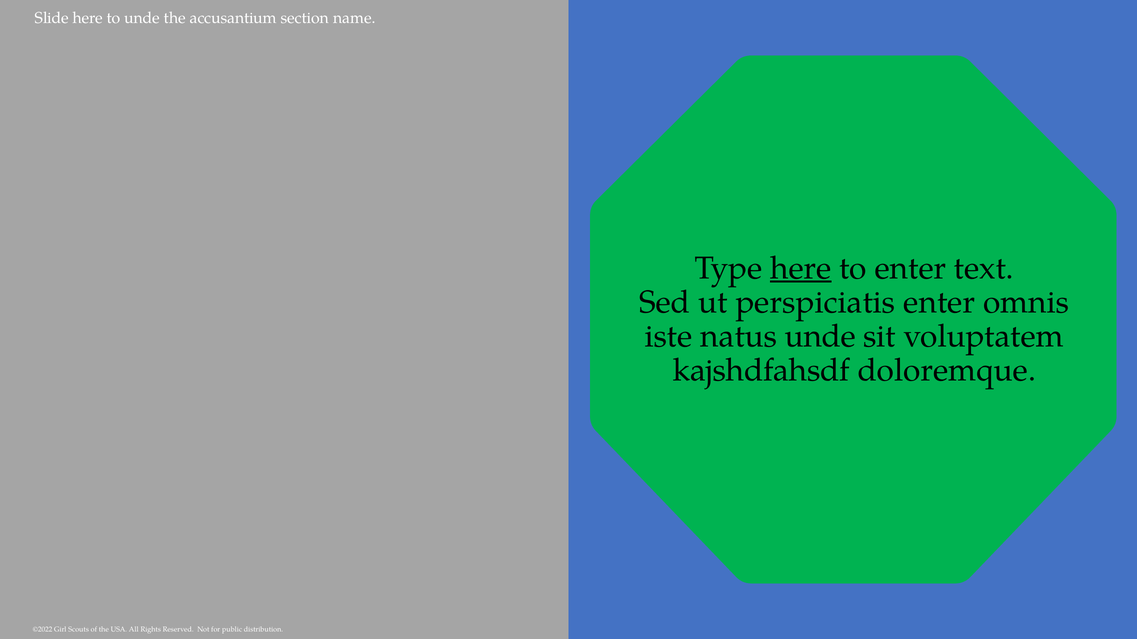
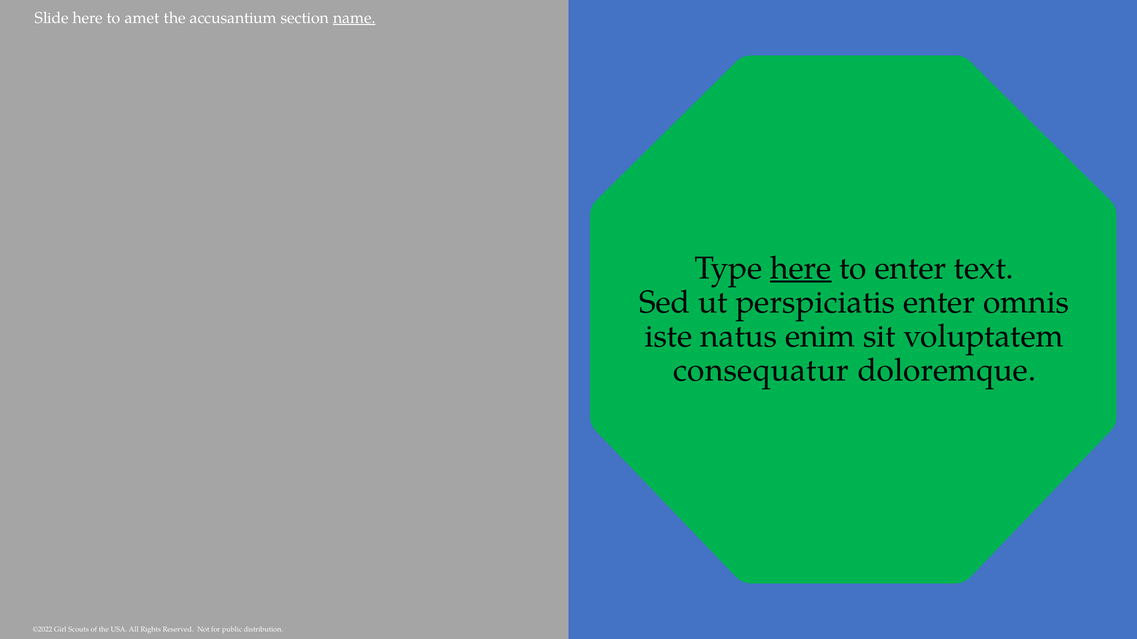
to unde: unde -> amet (142, 18)
name underline: none -> present (354, 18)
natus unde: unde -> enim (820, 337)
kajshdfahsdf: kajshdfahsdf -> consequatur (761, 371)
